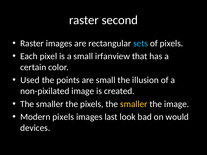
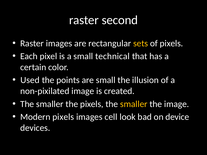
sets colour: light blue -> yellow (141, 43)
irfanview: irfanview -> technical (113, 56)
last: last -> cell (111, 117)
would: would -> device (177, 117)
